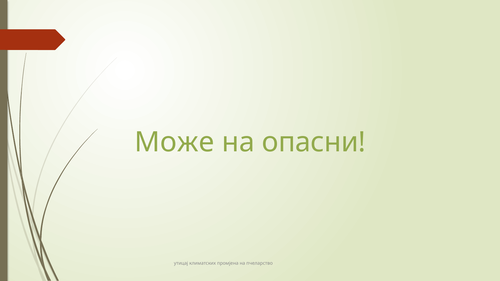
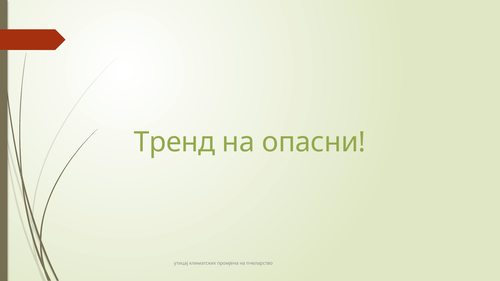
Може: Може -> Тренд (175, 142)
